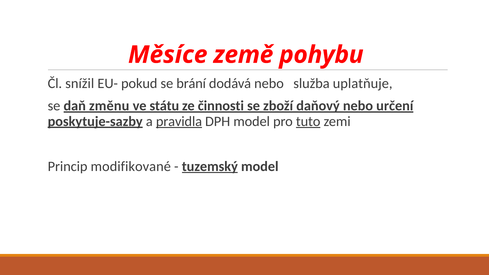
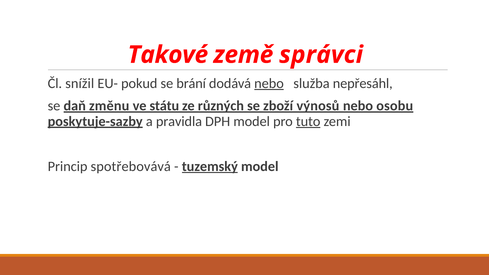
Měsíce: Měsíce -> Takové (168, 55)
pohybu: pohybu -> správci (321, 55)
nebo underline: none -> present (269, 83)
uplatňuje: uplatňuje -> nepřesáhl (363, 83)
činnosti: činnosti -> různých (221, 106)
daňový: daňový -> výnosů (318, 106)
určení: určení -> osobu (395, 106)
pravidla underline: present -> none (179, 121)
modifikované: modifikované -> spotřebovává (131, 166)
